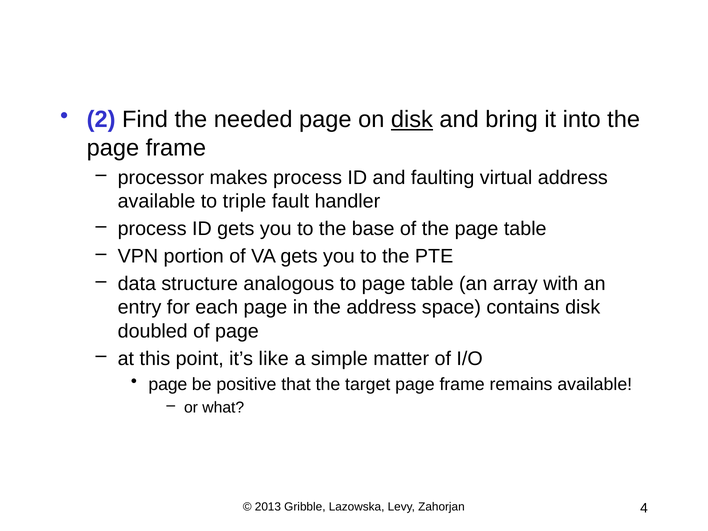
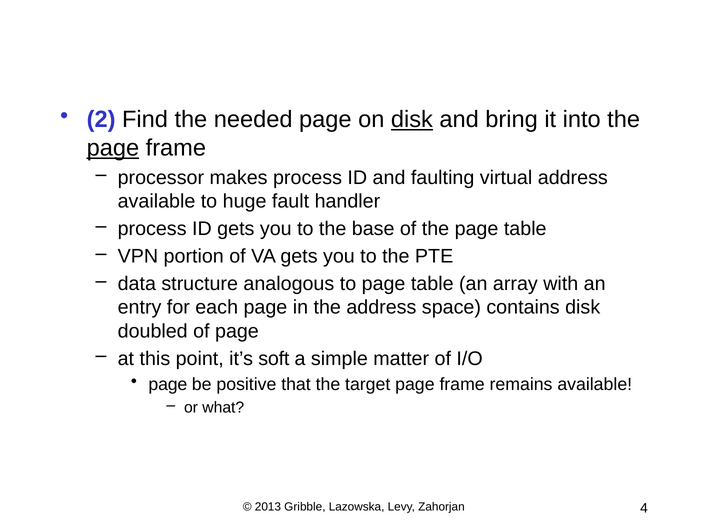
page underline: none -> present (113, 148)
triple: triple -> huge (245, 201)
like: like -> soft (274, 359)
